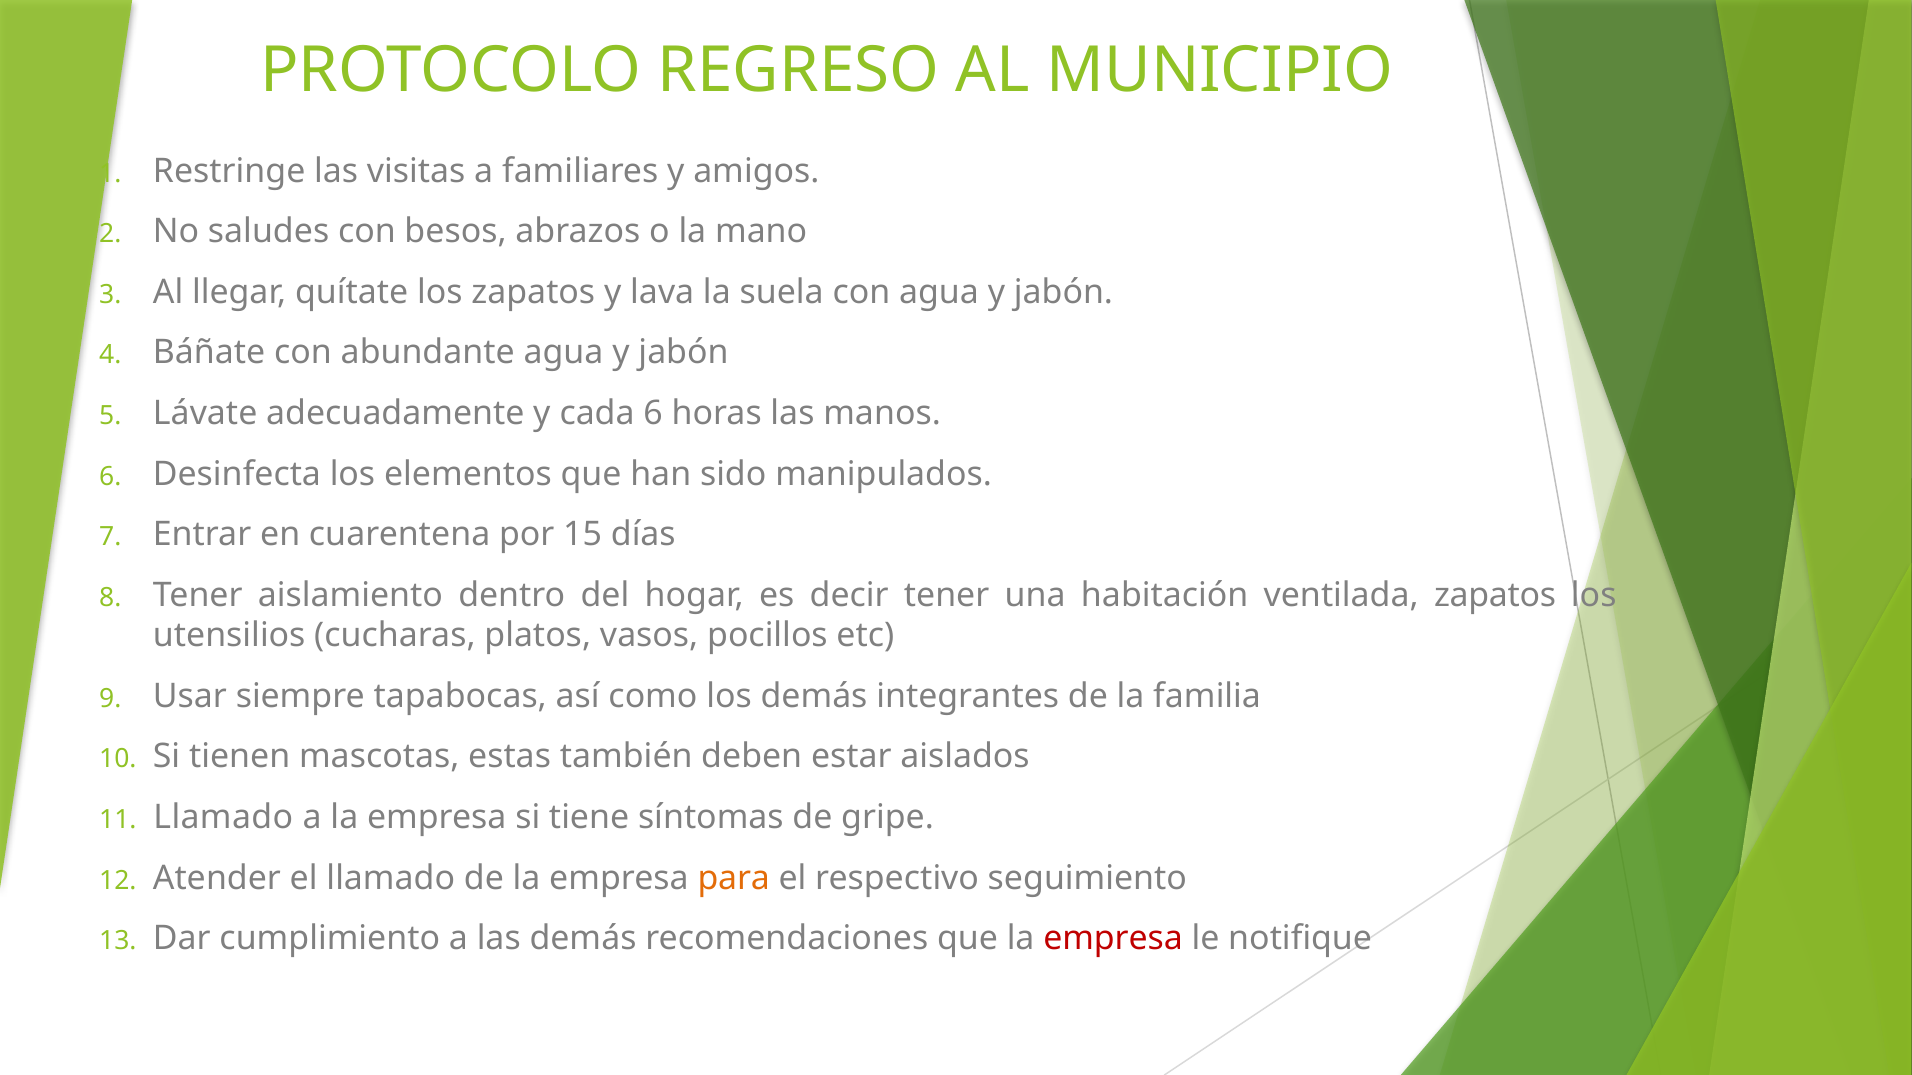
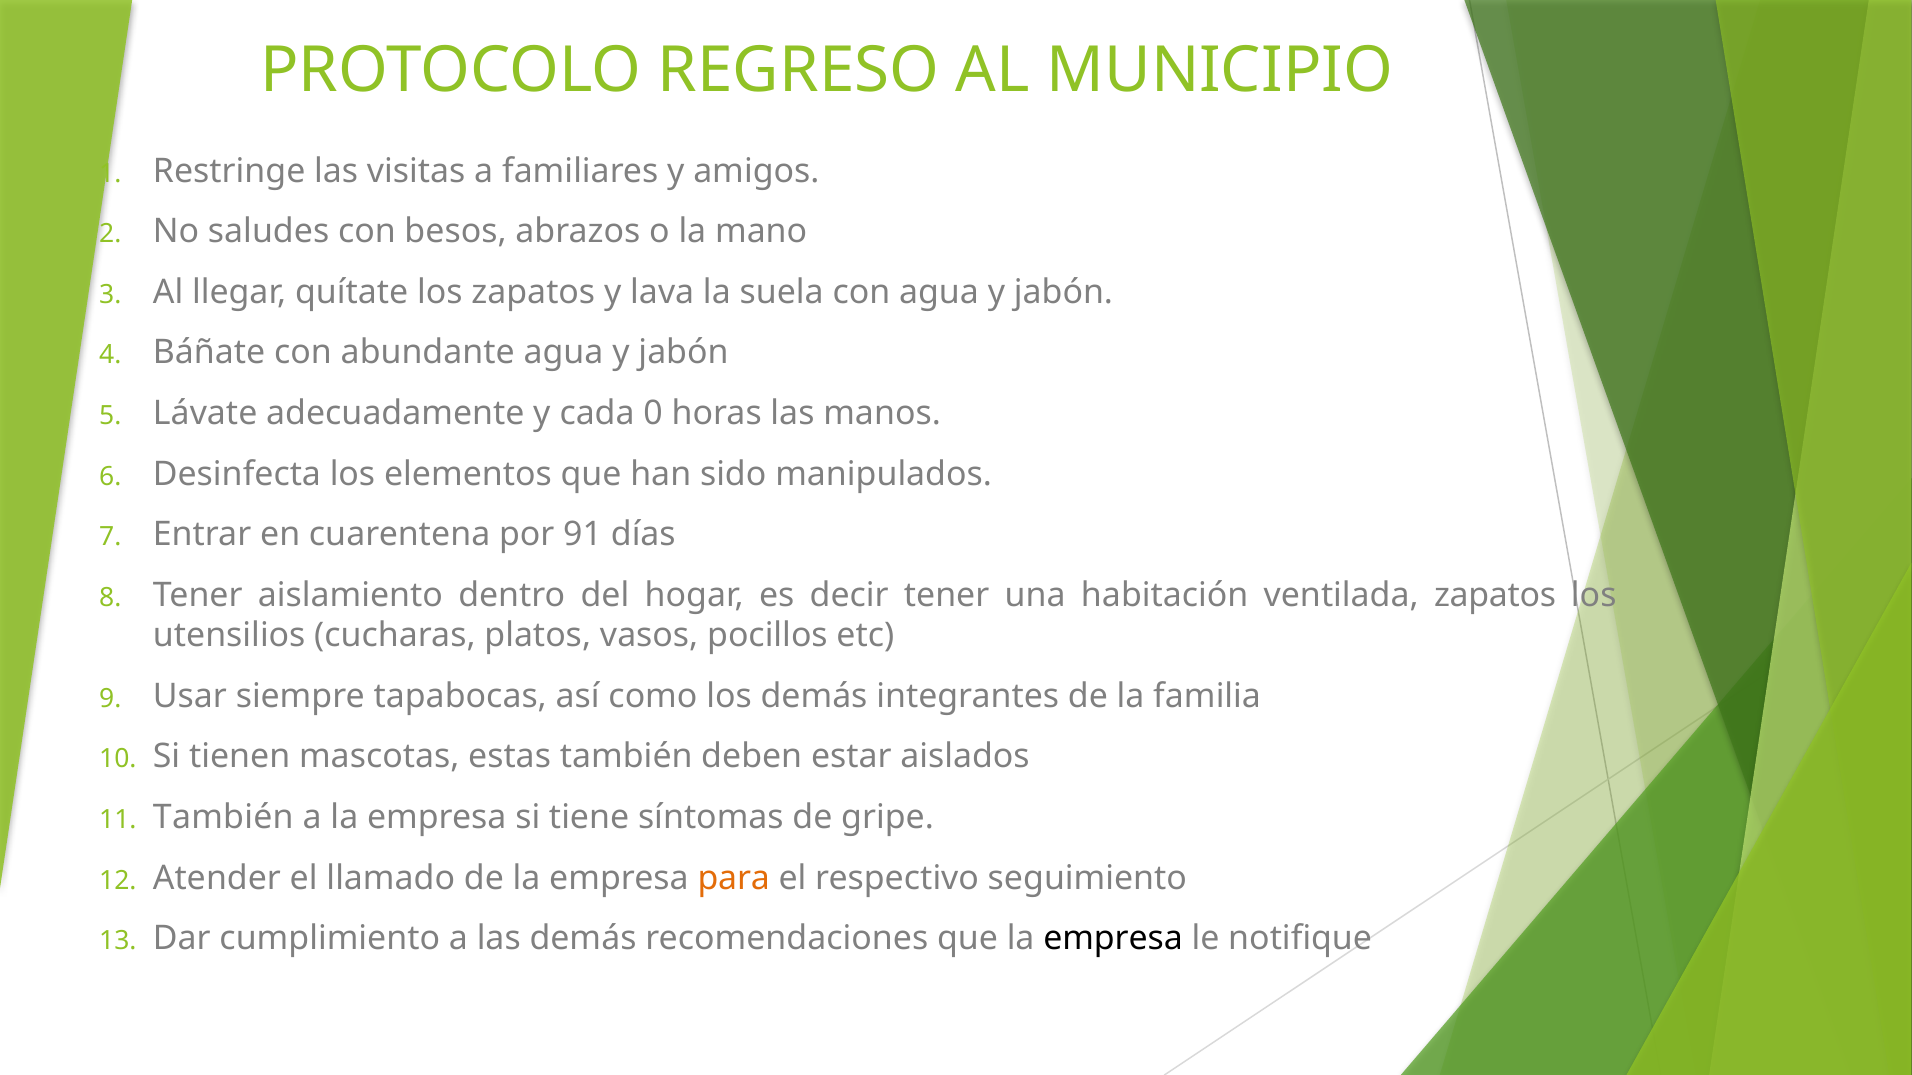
cada 6: 6 -> 0 (653, 414)
15: 15 -> 91 (583, 535)
Llamado: Llamado -> También (223, 818)
empresa colour: red -> black (1113, 939)
